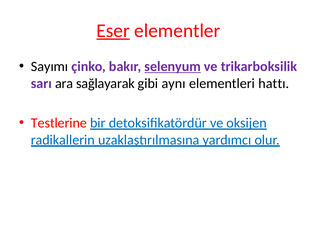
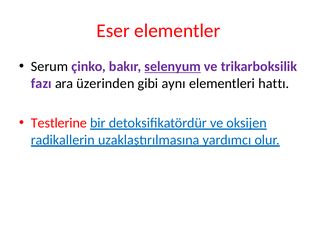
Eser underline: present -> none (113, 31)
Sayımı: Sayımı -> Serum (50, 67)
sarı: sarı -> fazı (41, 83)
sağlayarak: sağlayarak -> üzerinden (105, 83)
